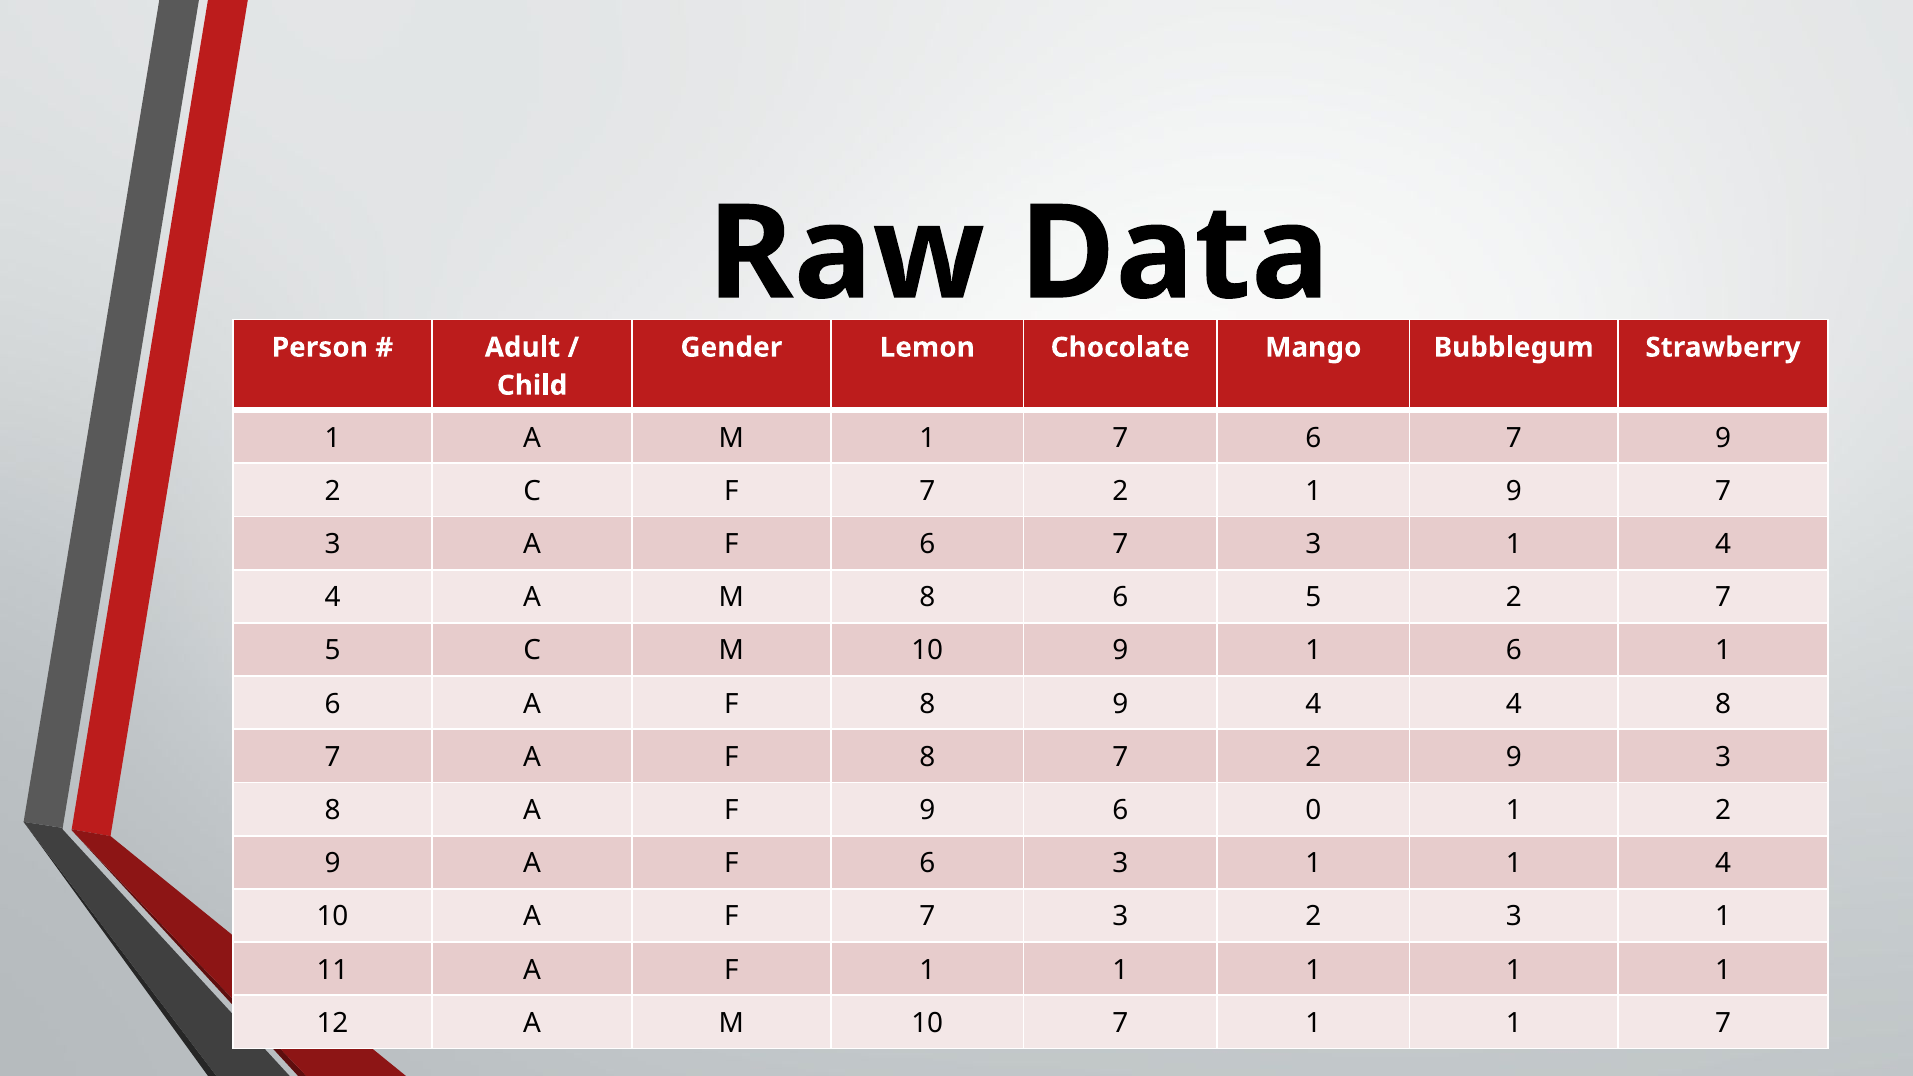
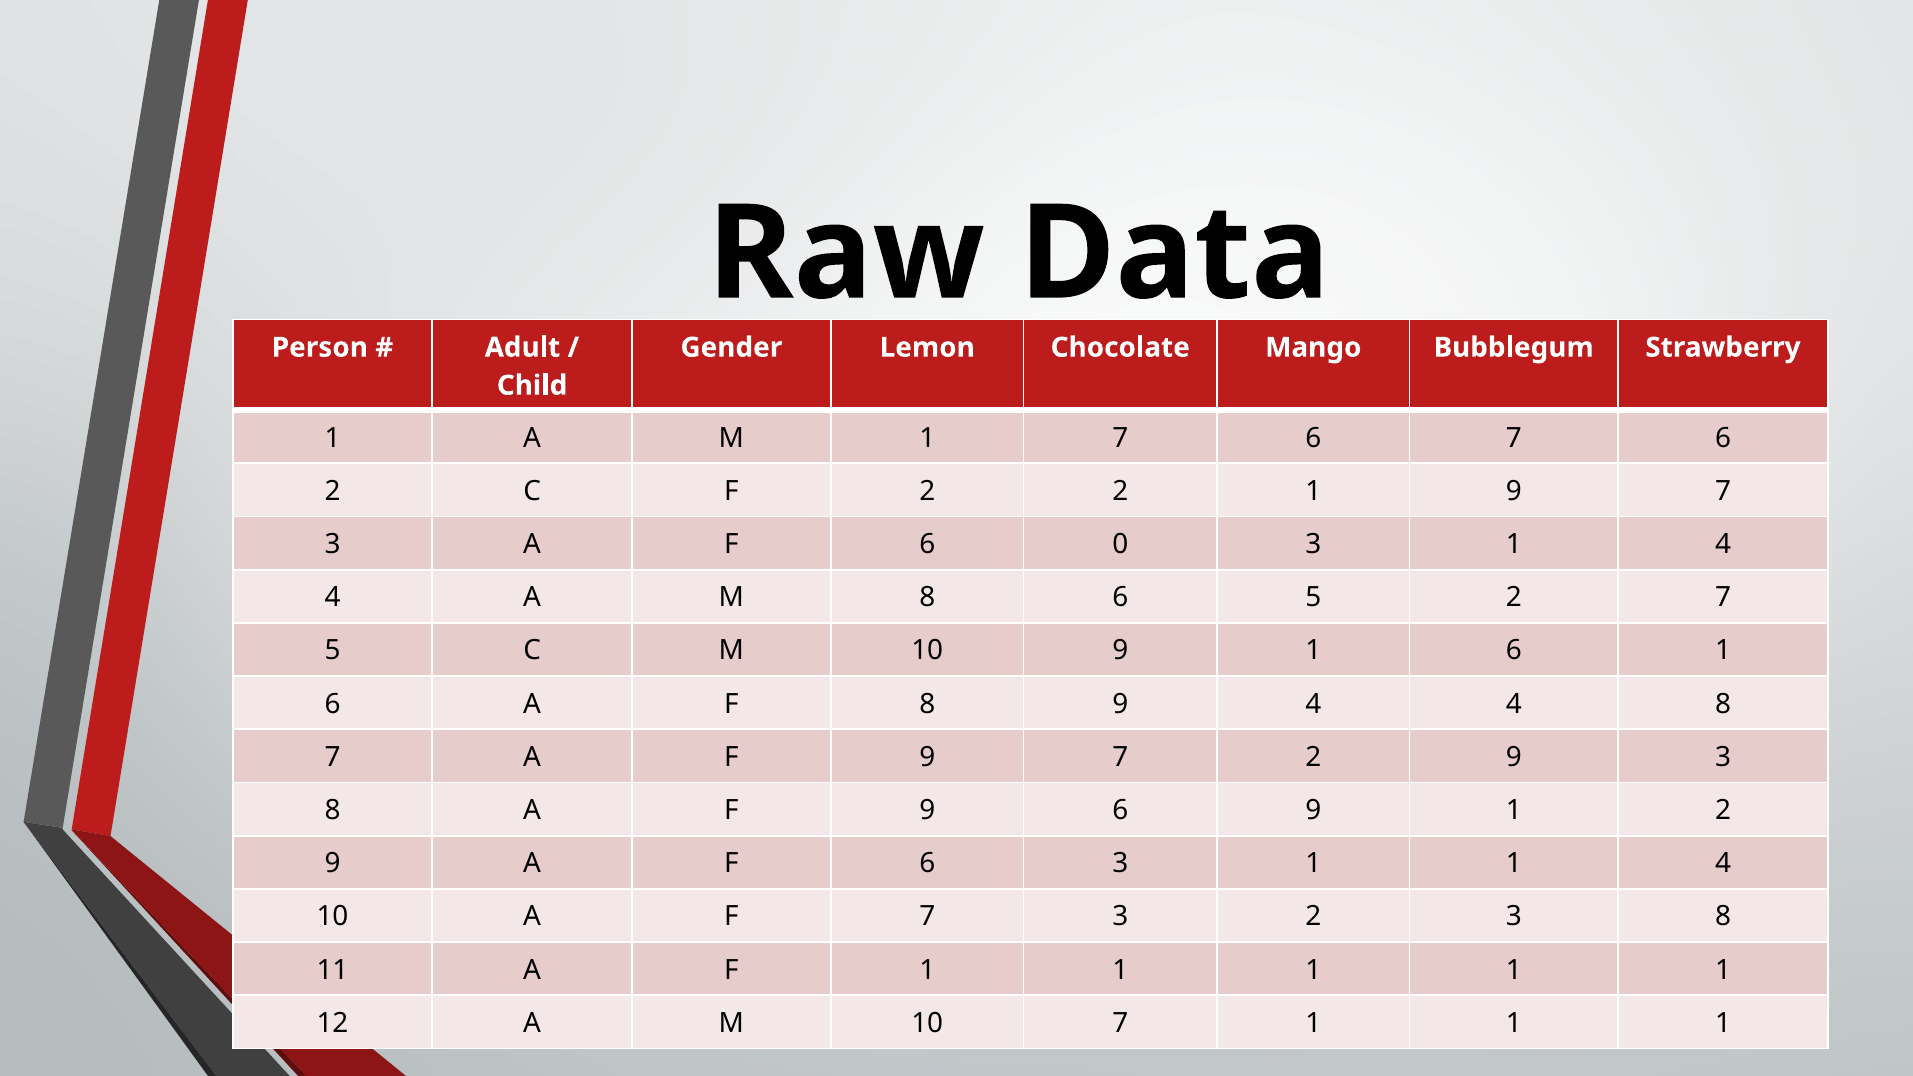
6 7 9: 9 -> 6 (1723, 438)
C F 7: 7 -> 2 (927, 491)
F 6 7: 7 -> 0 (1120, 544)
7 A F 8: 8 -> 9 (927, 757)
6 0: 0 -> 9 (1313, 810)
2 3 1: 1 -> 8 (1723, 917)
7 1 1 7: 7 -> 1 (1723, 1023)
